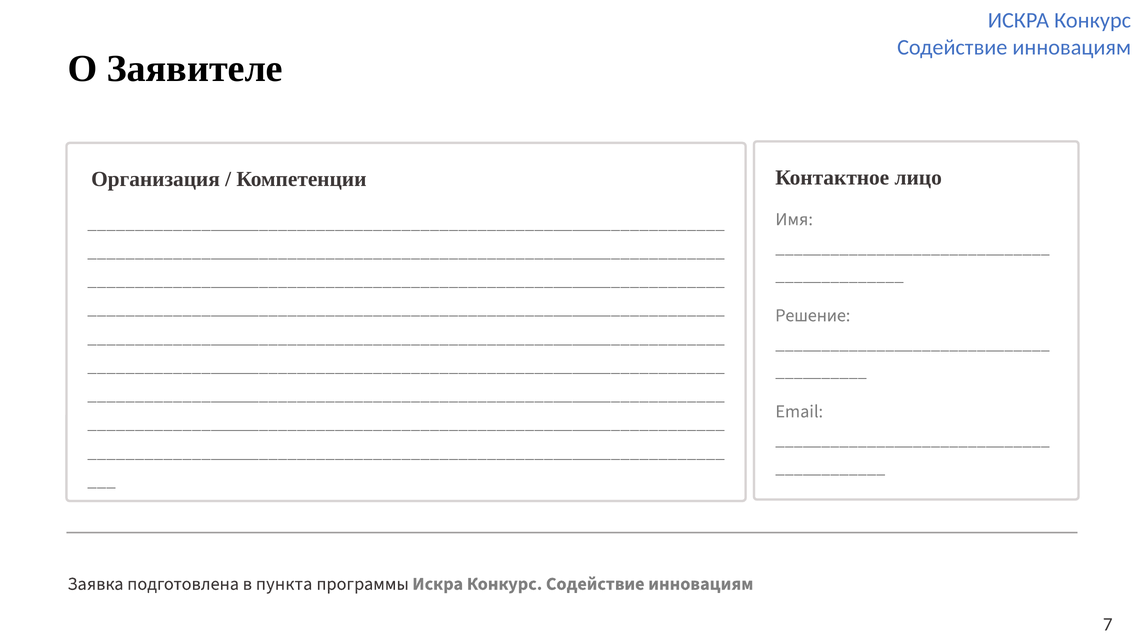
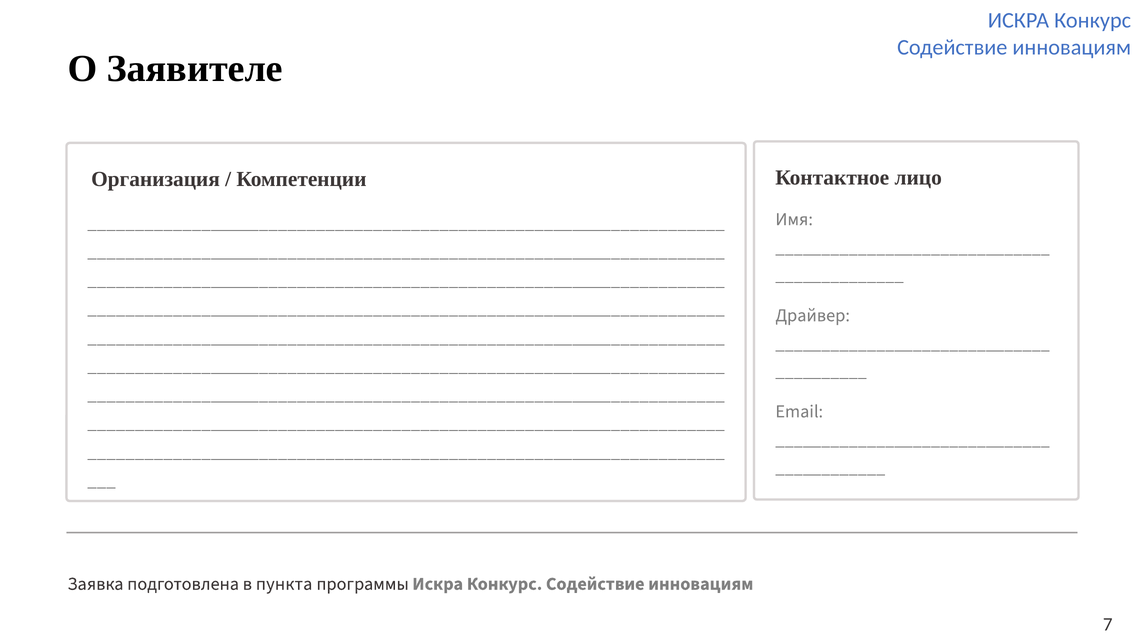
Решение: Решение -> Драйвер (813, 315)
